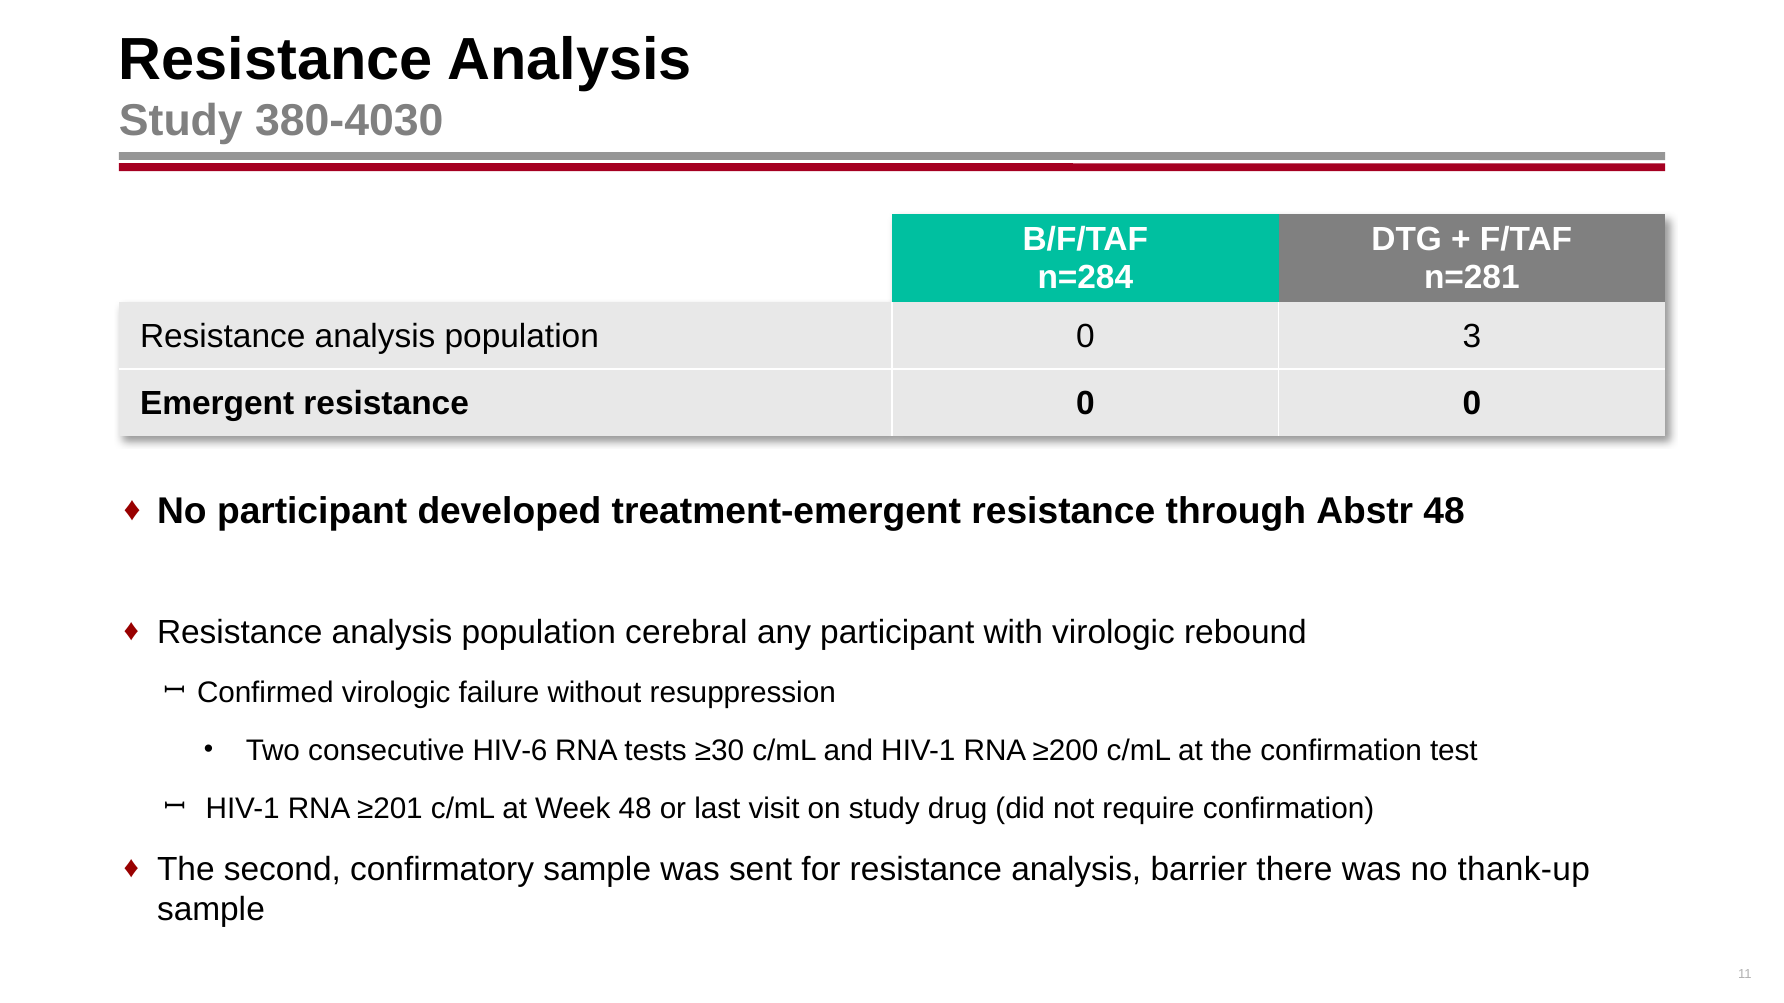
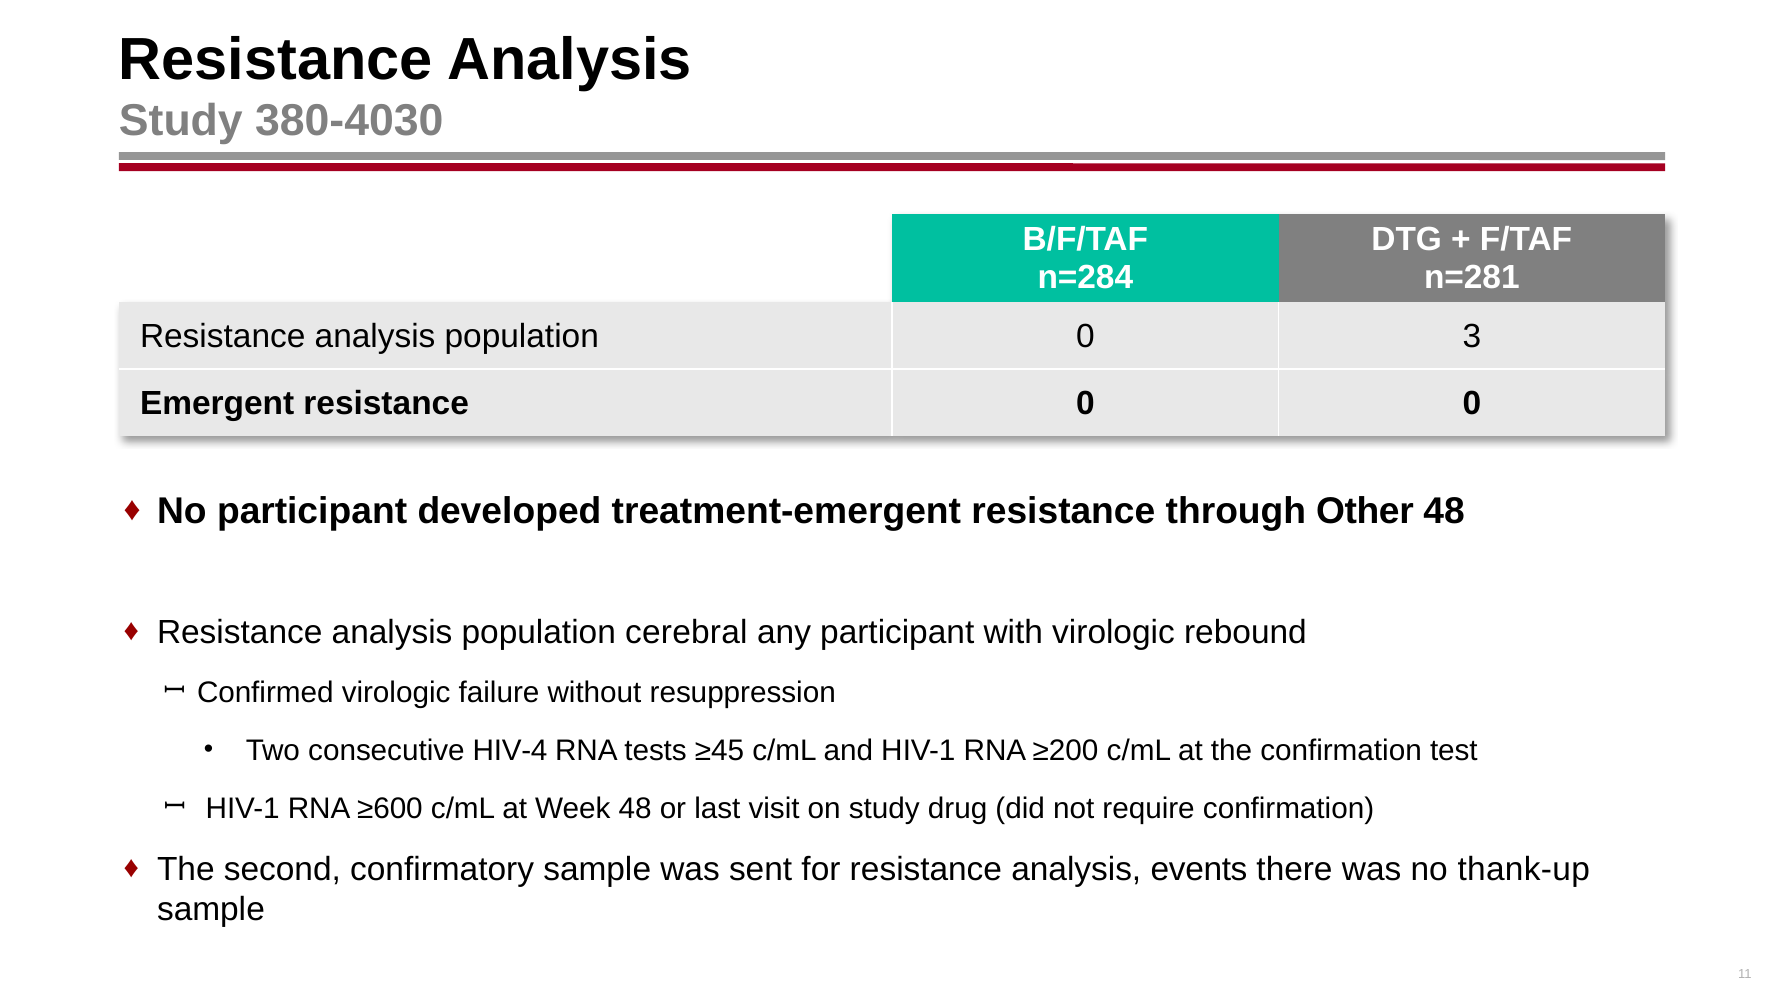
Abstr: Abstr -> Other (1365, 512)
HIV-6: HIV-6 -> HIV-4 (510, 751)
≥30: ≥30 -> ≥45 (720, 751)
≥201: ≥201 -> ≥600 (390, 809)
barrier: barrier -> events (1199, 870)
